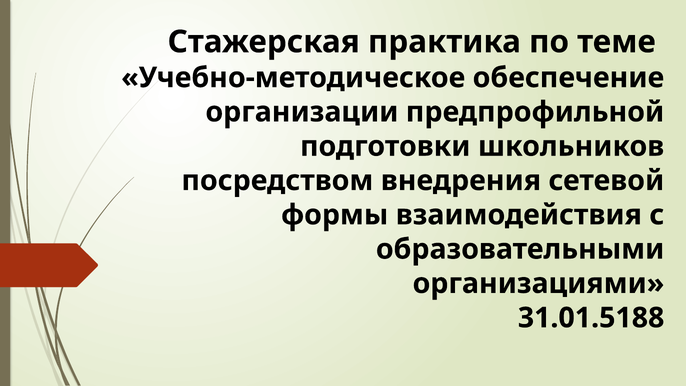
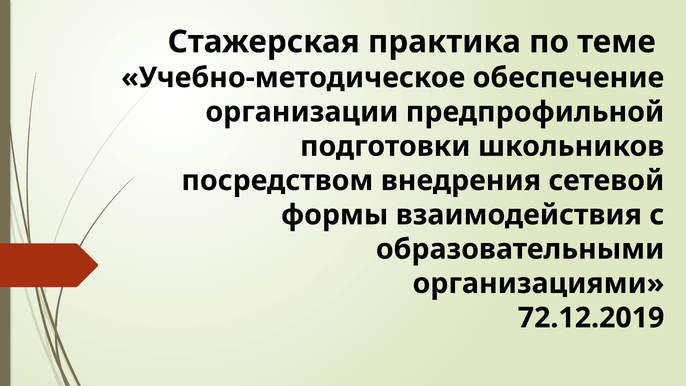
31.01.5188: 31.01.5188 -> 72.12.2019 (591, 318)
